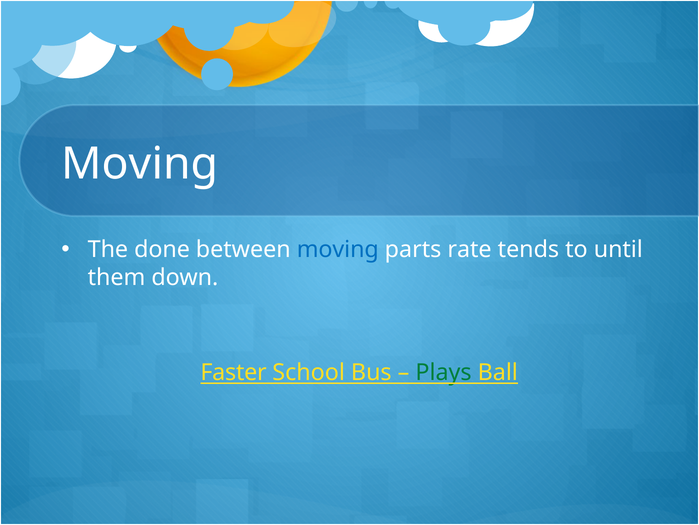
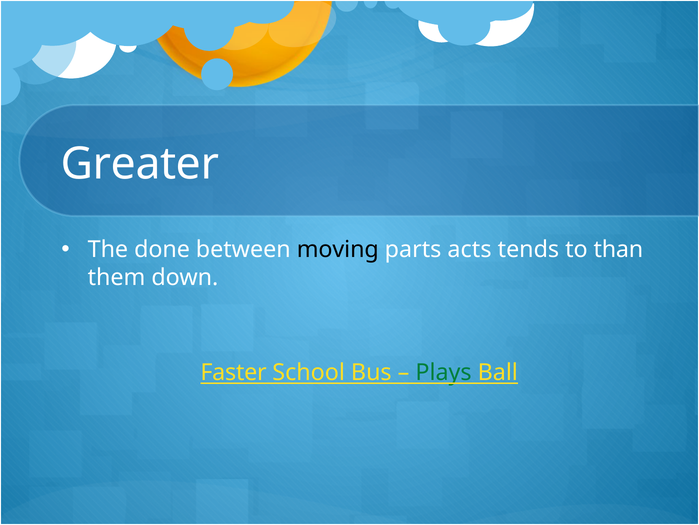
Moving: Moving -> Greater (140, 164)
moving colour: blue -> black (338, 249)
rate: rate -> acts (469, 249)
until: until -> than (618, 249)
